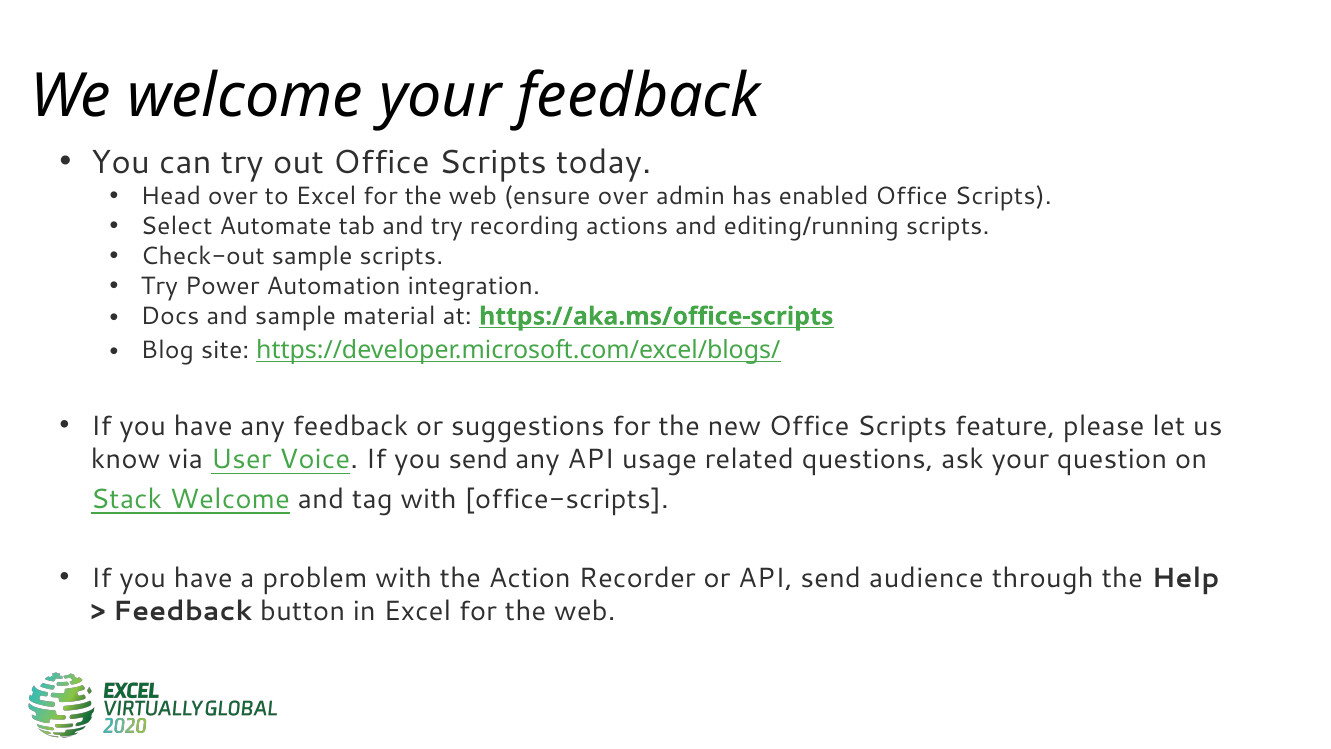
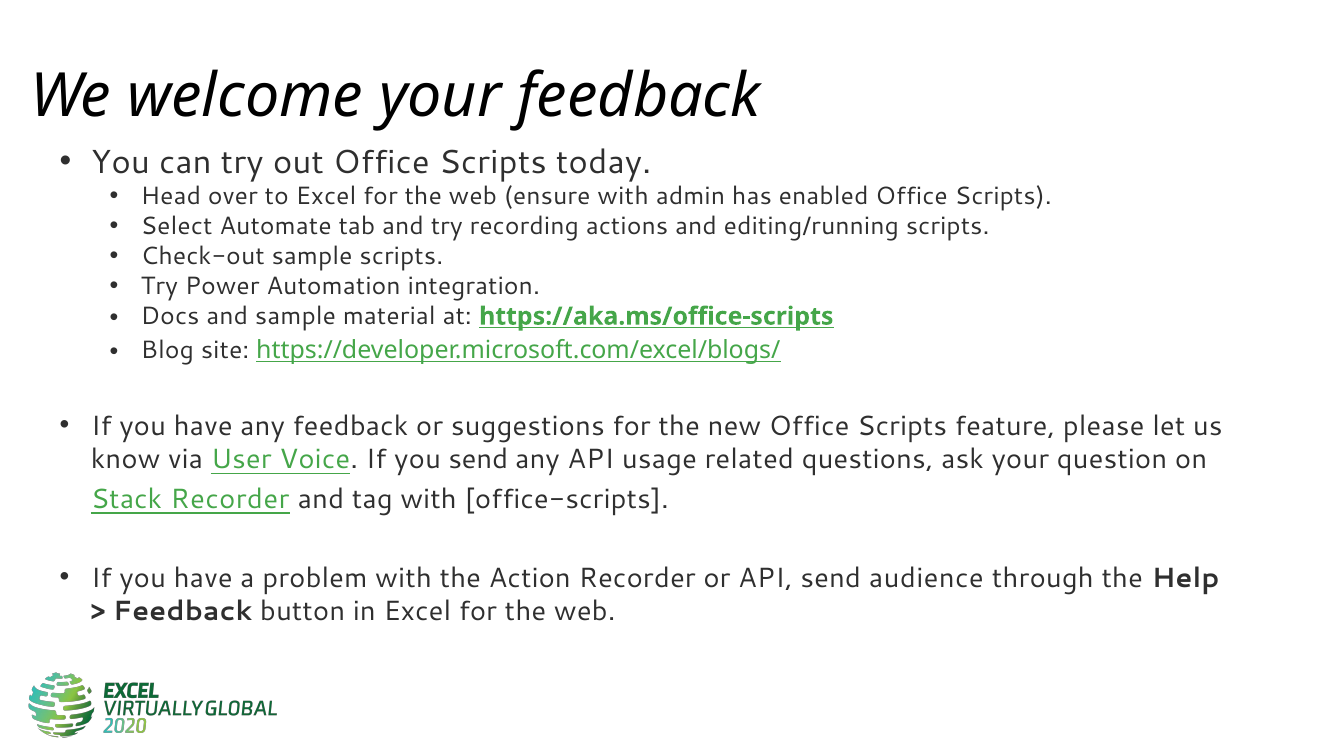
ensure over: over -> with (623, 196)
Stack Welcome: Welcome -> Recorder (230, 499)
